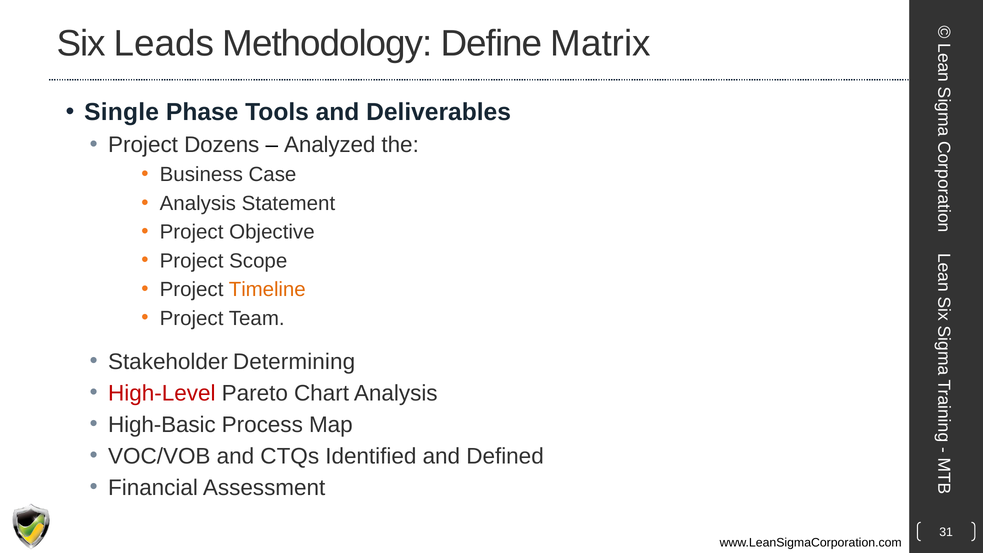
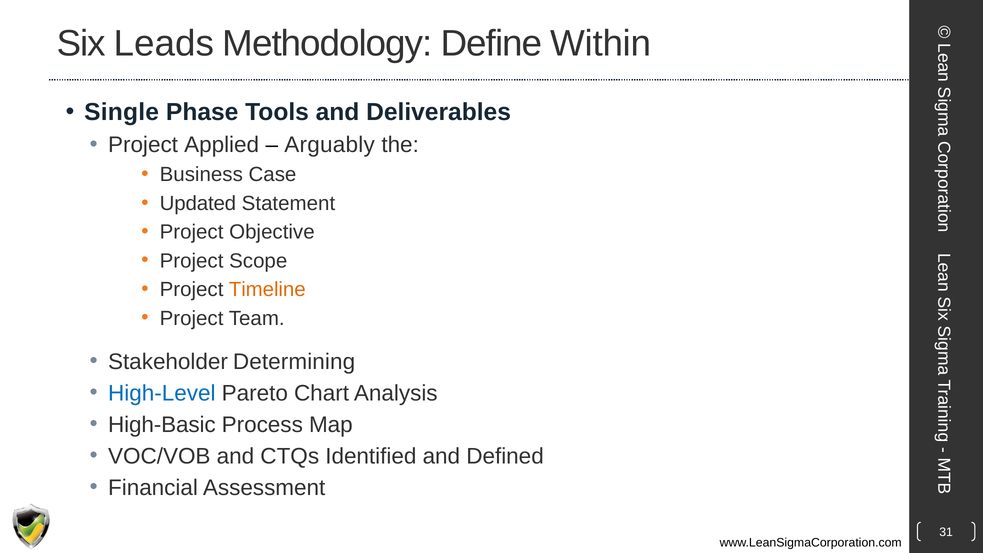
Matrix: Matrix -> Within (601, 44)
Dozens: Dozens -> Applied (222, 145)
Analyzed: Analyzed -> Arguably (330, 145)
Analysis: Analysis -> Updated (198, 203)
High-Level colour: red -> blue (162, 393)
